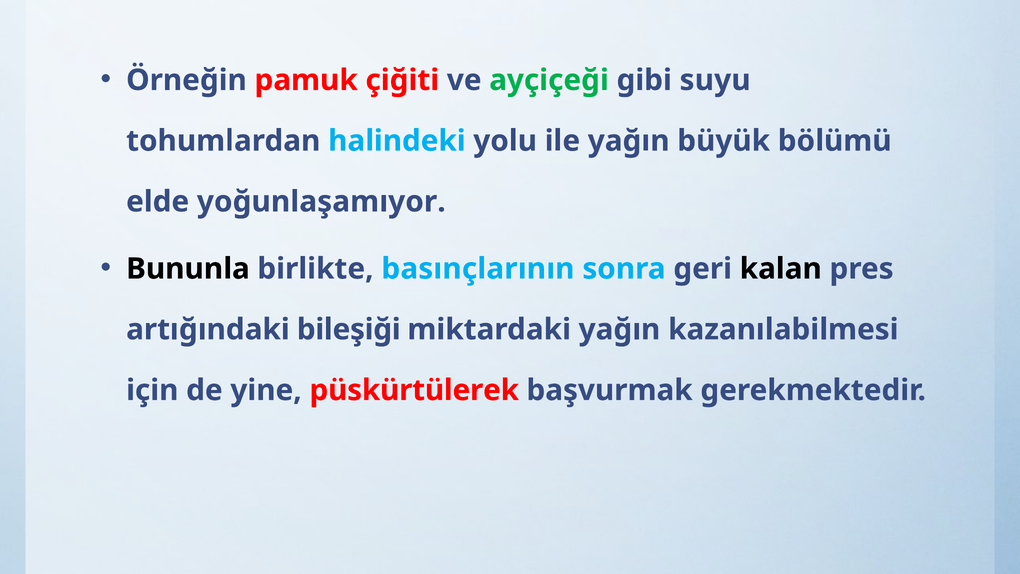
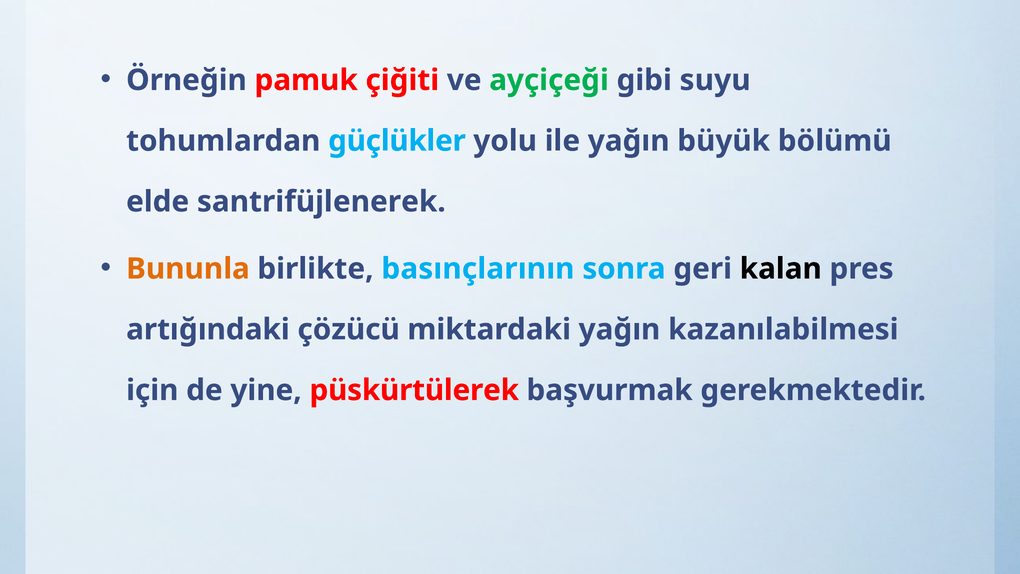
halindeki: halindeki -> güçlükler (397, 141)
yoğunlaşamıyor: yoğunlaşamıyor -> santrifüjlenerek (321, 202)
Bununla colour: black -> orange (188, 269)
bileşiği: bileşiği -> çözücü (349, 329)
